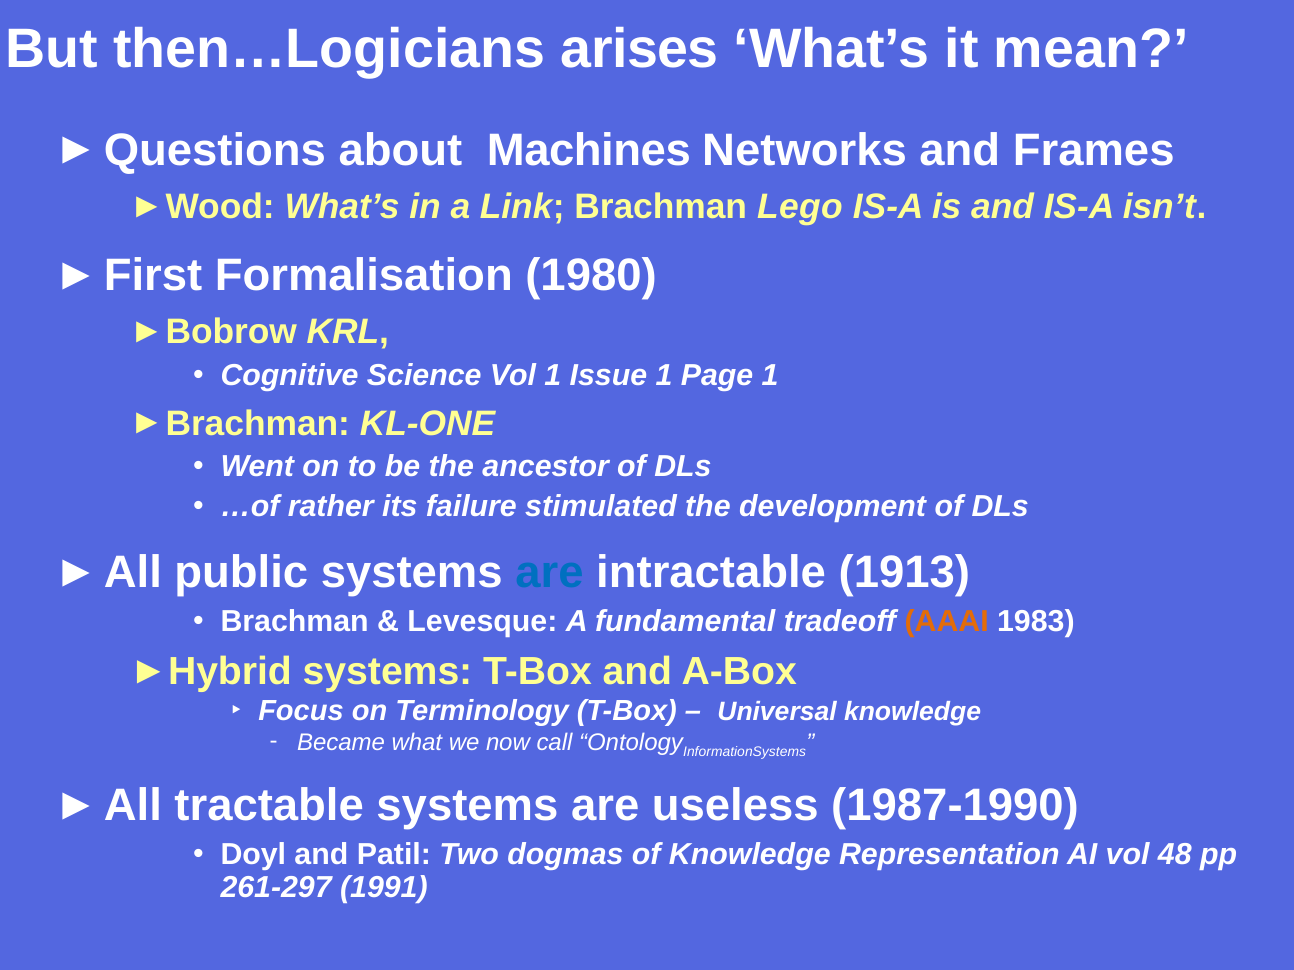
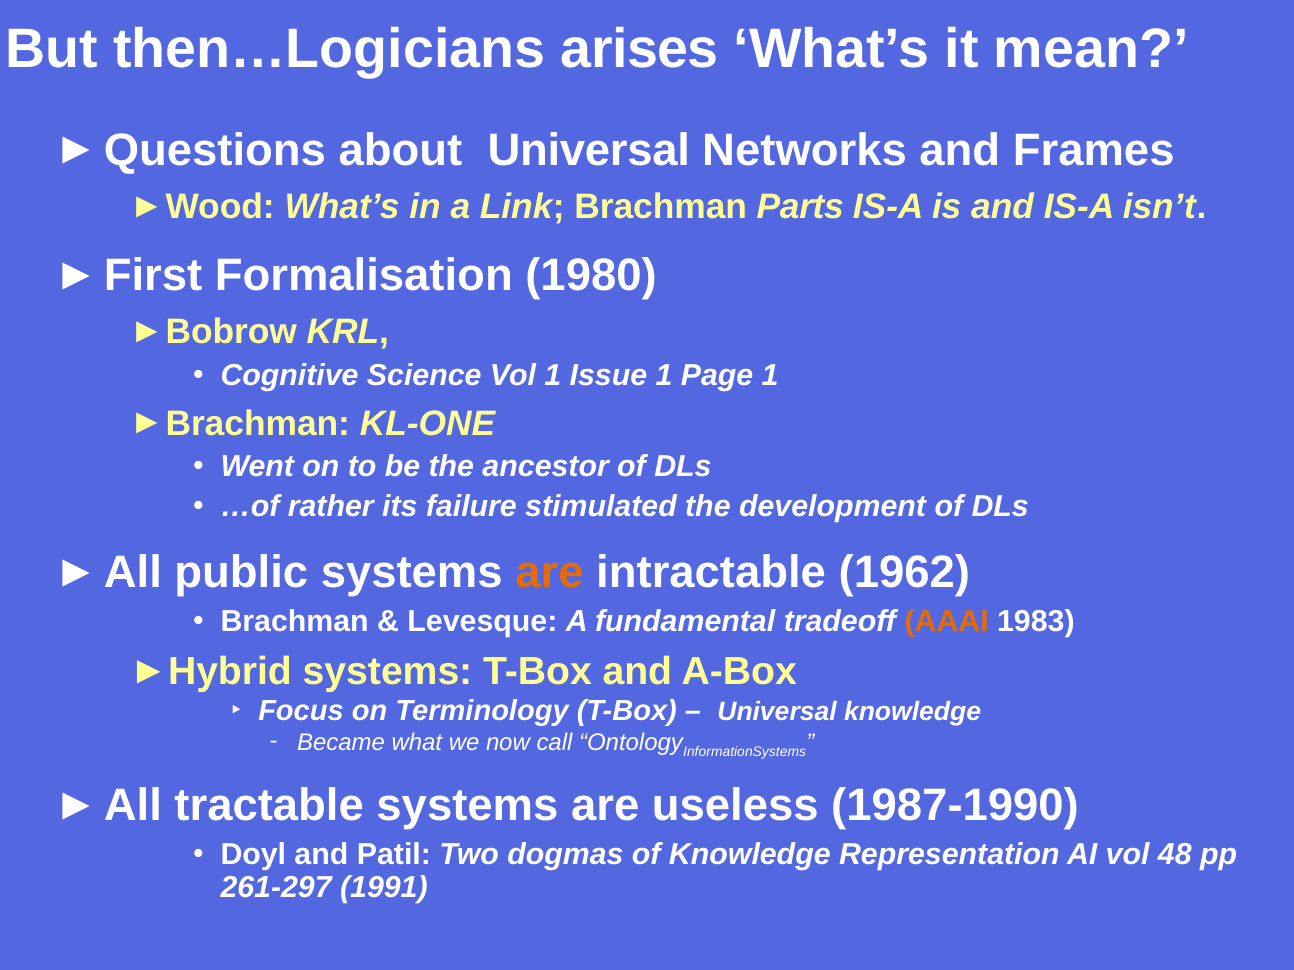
about Machines: Machines -> Universal (589, 151)
Lego: Lego -> Parts (800, 207)
are colour: blue -> orange (549, 573)
1913: 1913 -> 1962 (904, 573)
